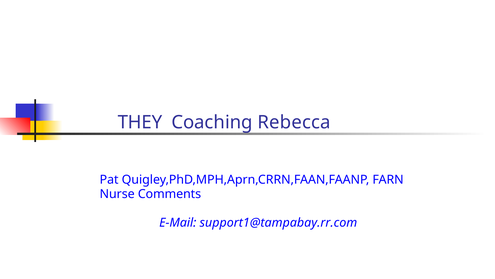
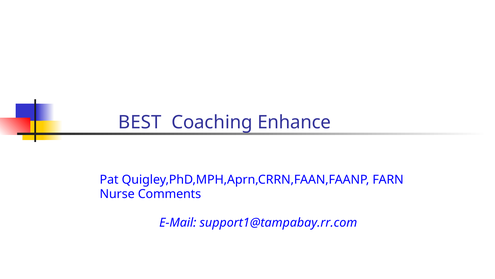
THEY: THEY -> BEST (140, 122)
Rebecca: Rebecca -> Enhance (294, 122)
